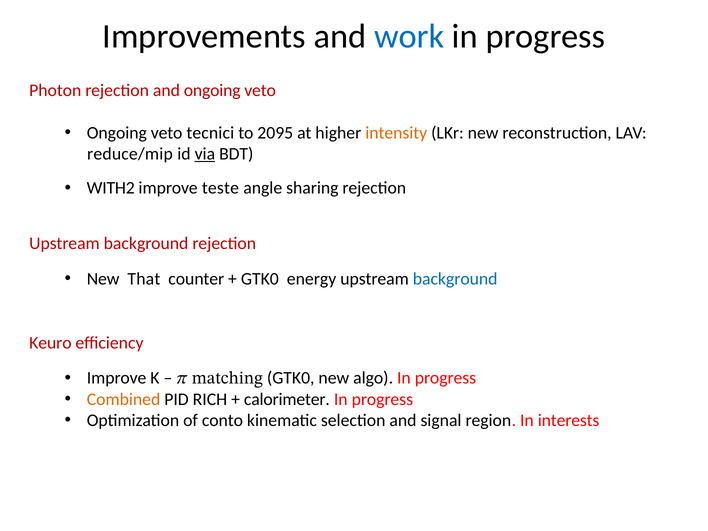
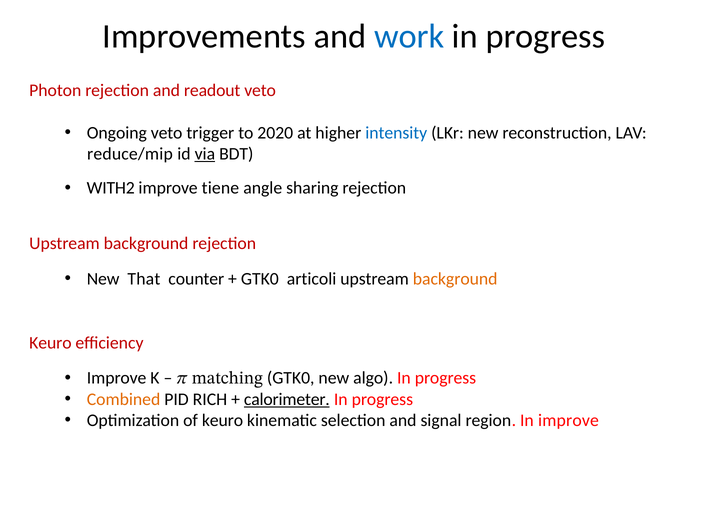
and ongoing: ongoing -> readout (212, 90)
tecnici: tecnici -> trigger (210, 133)
2095: 2095 -> 2020 (275, 133)
intensity colour: orange -> blue (396, 133)
teste: teste -> tiene (220, 188)
energy: energy -> articoli (312, 279)
background colour: blue -> orange (455, 279)
calorimeter underline: none -> present (287, 399)
of conto: conto -> keuro (222, 421)
In interests: interests -> improve (568, 421)
